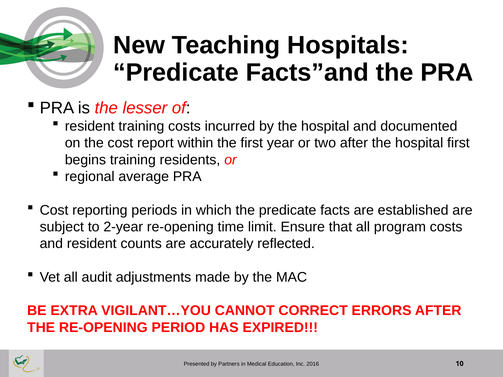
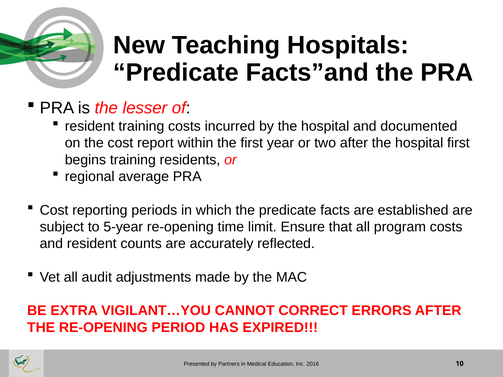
2-year: 2-year -> 5-year (123, 227)
